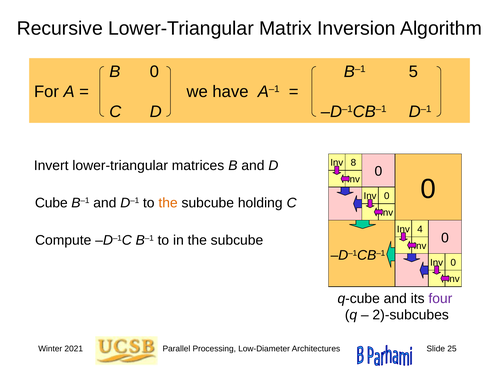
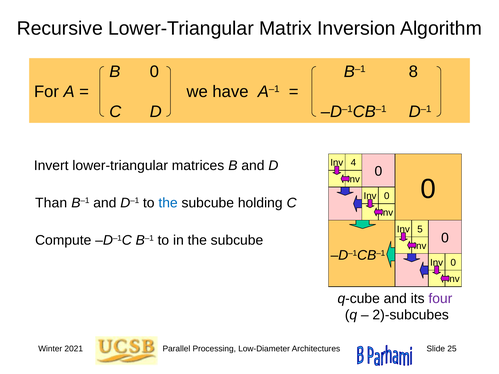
5: 5 -> 8 (413, 72)
8: 8 -> 4 (353, 163)
Cube: Cube -> Than (51, 203)
the colour: orange -> blue (168, 203)
4: 4 -> 5 (420, 229)
